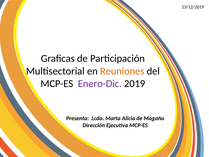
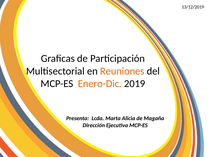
Enero-Dic colour: purple -> orange (100, 84)
